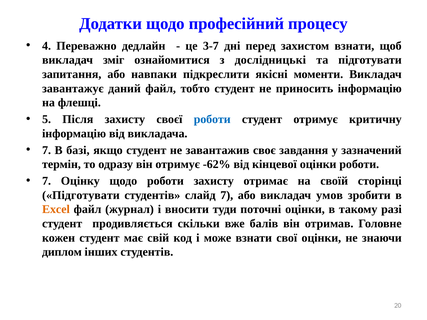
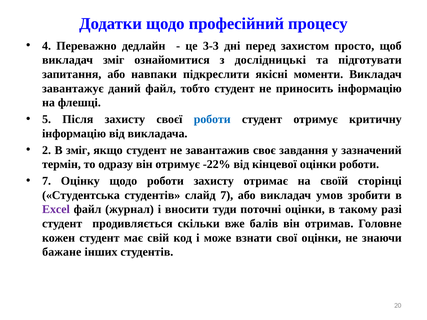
3-7: 3-7 -> 3-3 (211, 46)
захистом взнати: взнати -> просто (354, 46)
7: 7 -> 2 (47, 150)
В базі: базі -> зміг (78, 150)
-62%: -62% -> -22% (217, 164)
Підготувати: Підготувати -> Студентська (81, 195)
Excel colour: orange -> purple (56, 210)
диплом: диплом -> бажане (62, 252)
